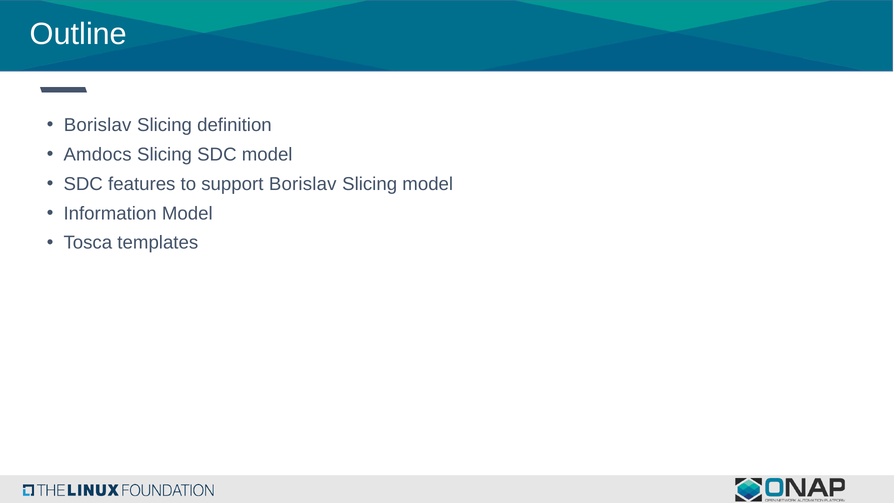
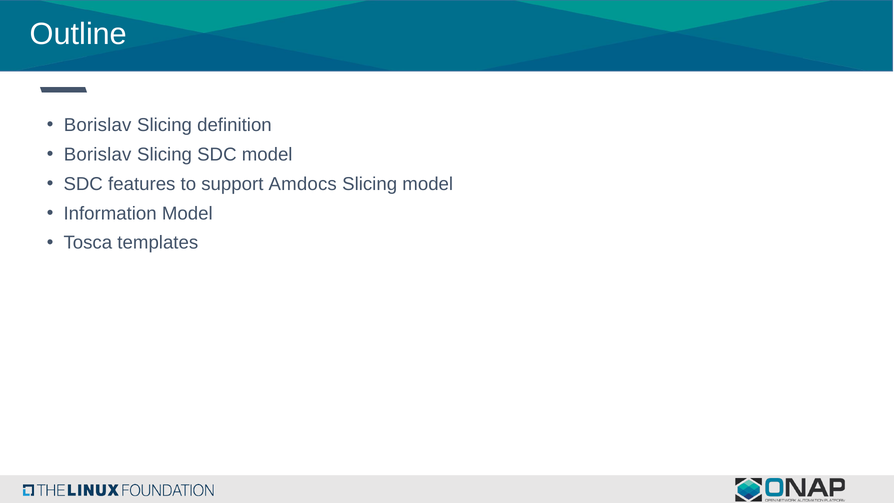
Amdocs: Amdocs -> Borislav (98, 154)
support Borislav: Borislav -> Amdocs (303, 184)
